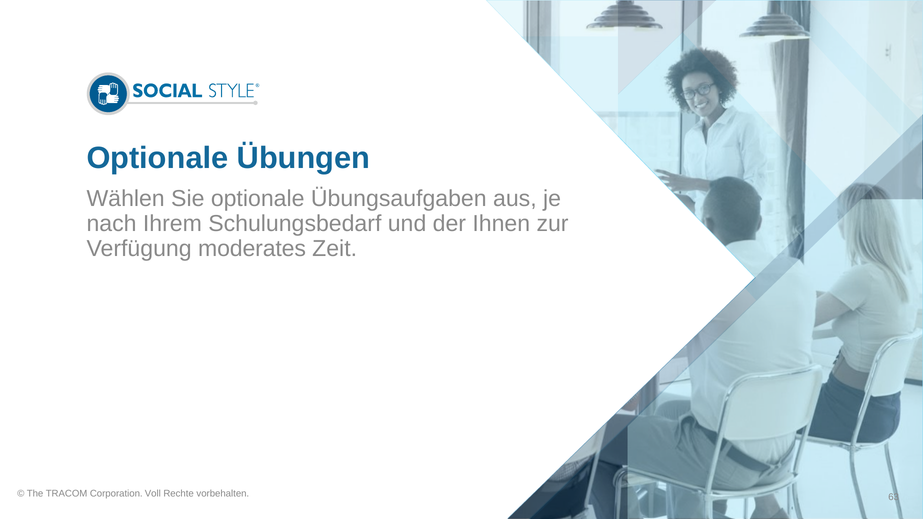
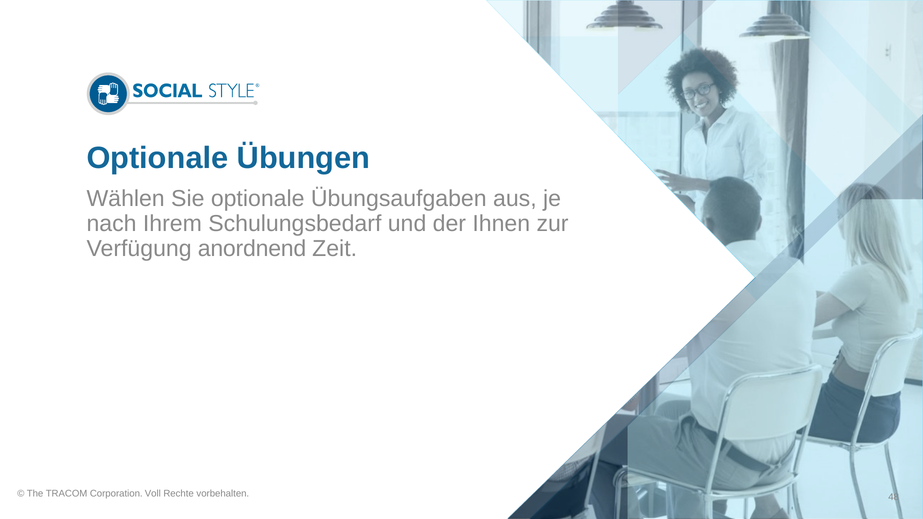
moderates: moderates -> anordnend (252, 249)
63: 63 -> 48 (894, 497)
